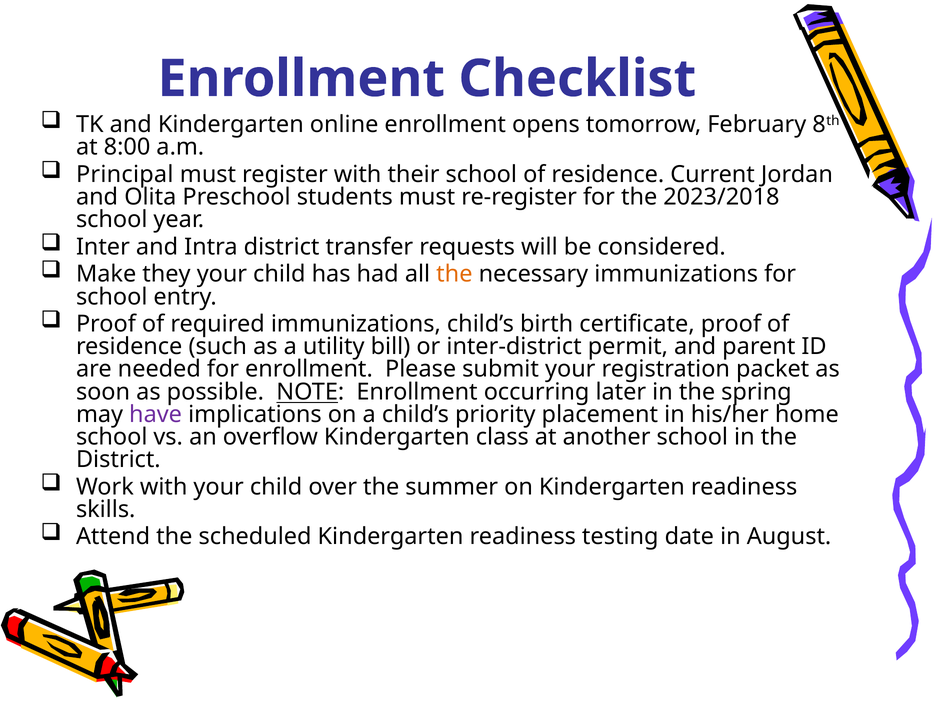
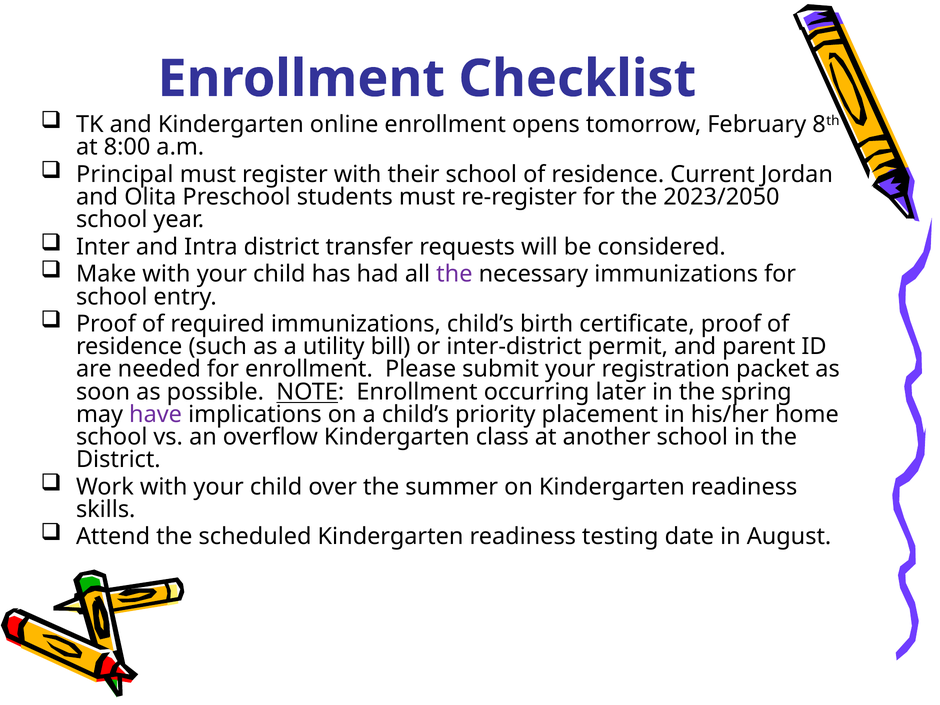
2023/2018: 2023/2018 -> 2023/2050 (721, 197)
Make they: they -> with (166, 274)
the colour: orange -> purple (454, 274)
